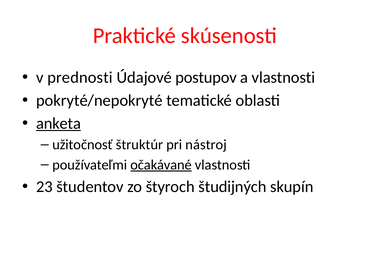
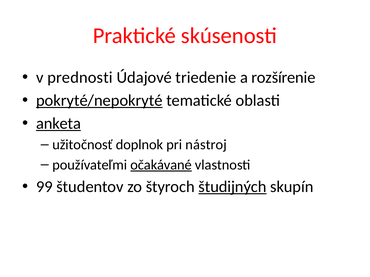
postupov: postupov -> triedenie (206, 78)
a vlastnosti: vlastnosti -> rozšírenie (283, 78)
pokryté/nepokryté underline: none -> present (99, 101)
štruktúr: štruktúr -> doplnok (140, 145)
23: 23 -> 99 (44, 187)
študijných underline: none -> present (232, 187)
